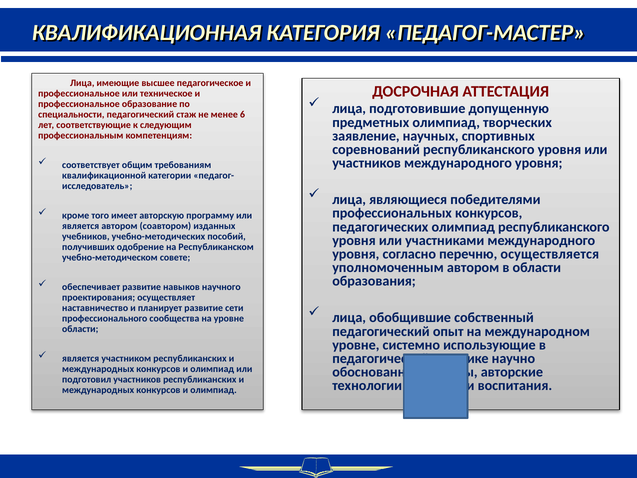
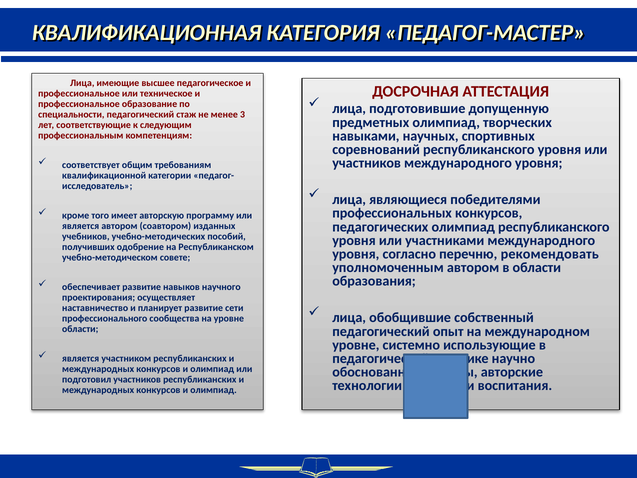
6: 6 -> 3 (242, 115)
заявление: заявление -> навыками (366, 136)
осуществляется: осуществляется -> рекомендовать (550, 254)
